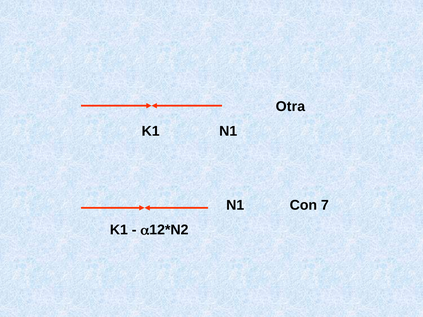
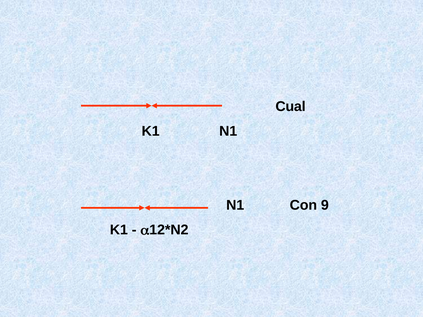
Otra: Otra -> Cual (291, 107)
7: 7 -> 9 (325, 205)
